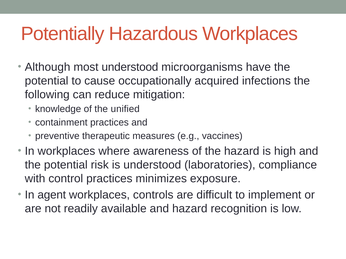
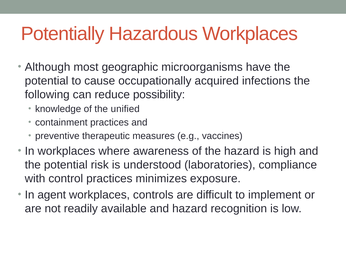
most understood: understood -> geographic (130, 67)
mitigation: mitigation -> possibility (159, 95)
